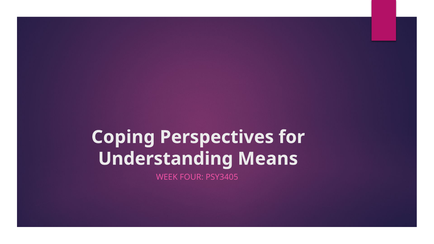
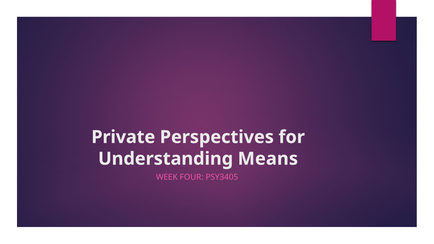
Coping: Coping -> Private (123, 137)
